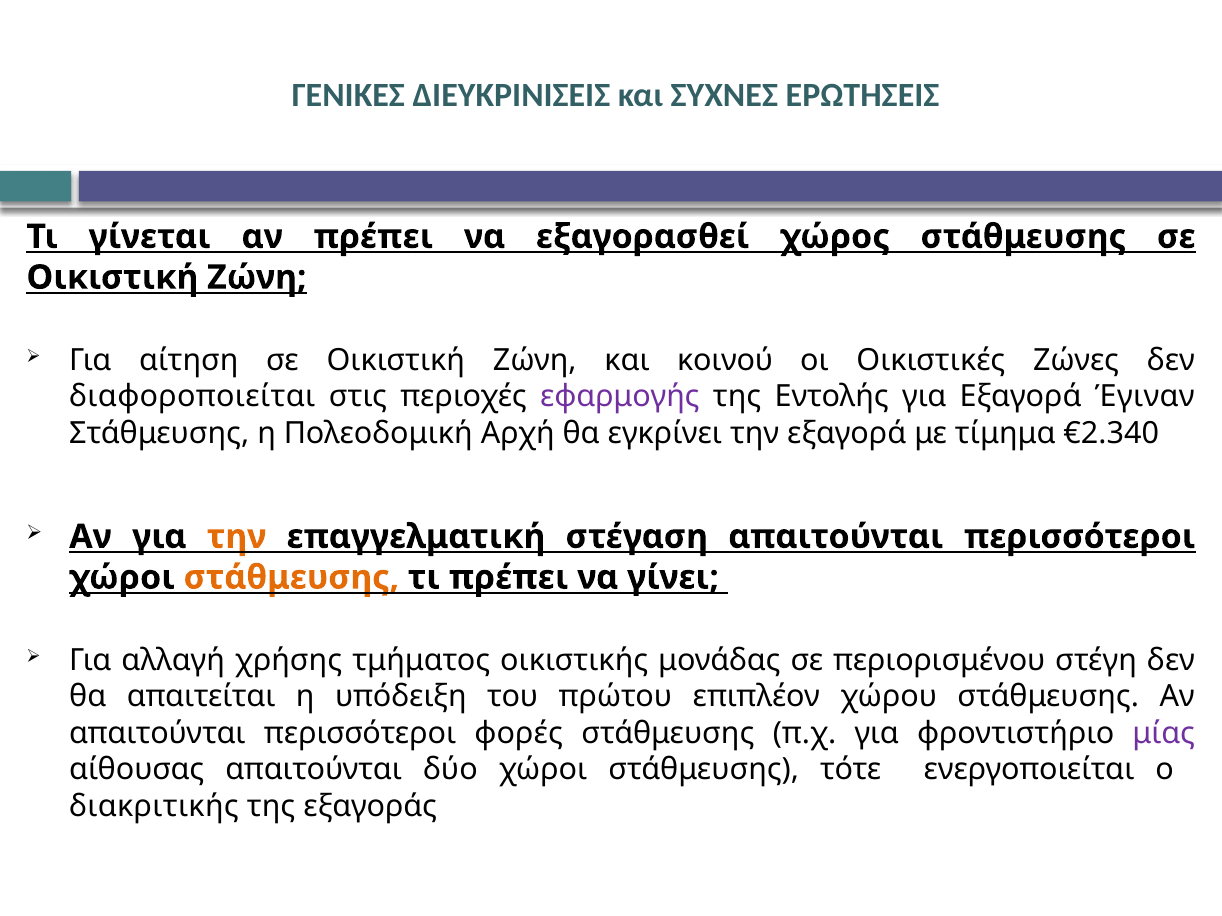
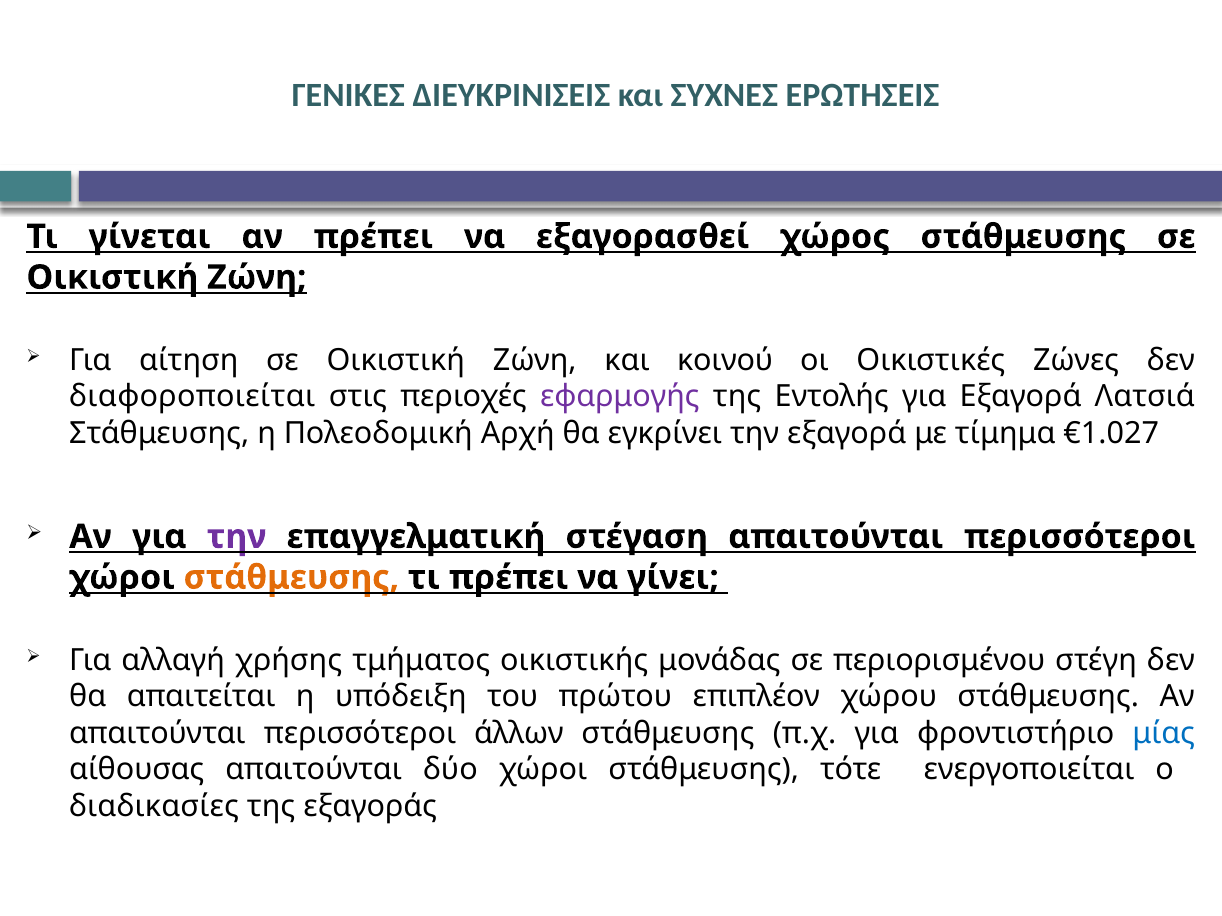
Έγιναν: Έγιναν -> Λατσιά (1145, 397)
€2.340: €2.340 -> €1.027 (1111, 433)
την colour: orange -> purple (237, 537)
φορές: φορές -> άλλων (519, 734)
μίας colour: purple -> blue (1164, 734)
διακριτικής: διακριτικής -> διαδικασίες (154, 807)
